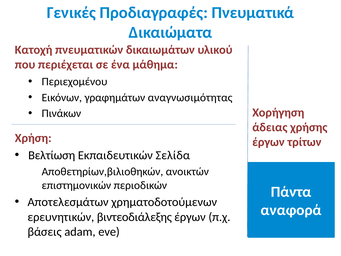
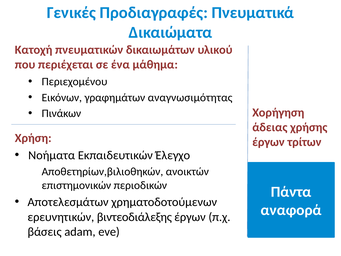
Βελτίωση: Βελτίωση -> Νοήματα (52, 155)
Σελίδα: Σελίδα -> Έλεγχο (173, 155)
